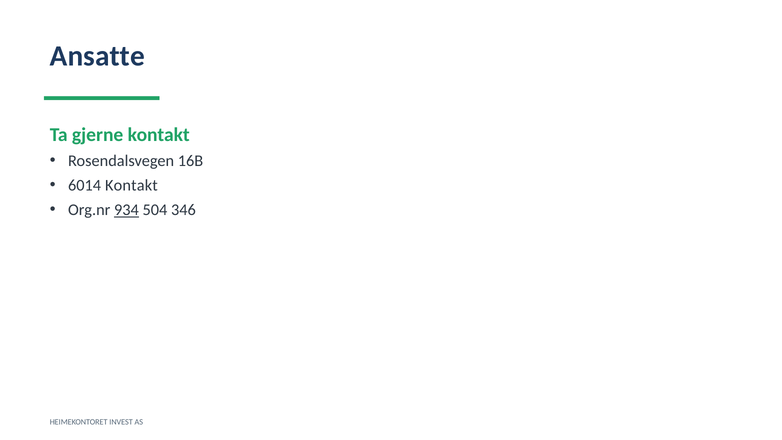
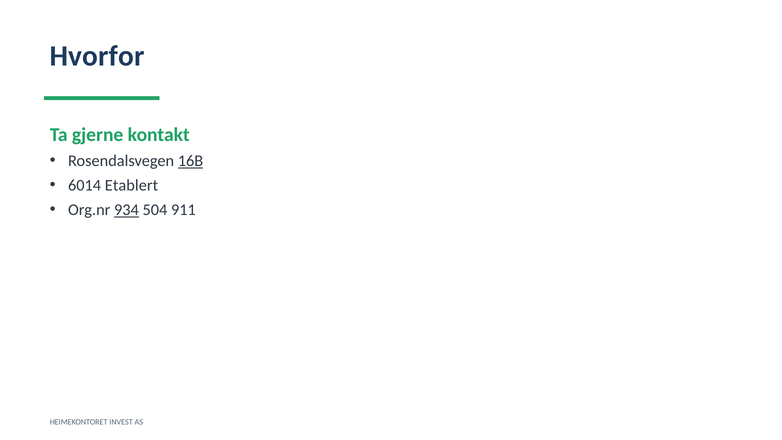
Ansatte: Ansatte -> Hvorfor (97, 56)
16B underline: none -> present (190, 161)
6014 Kontakt: Kontakt -> Etablert (131, 185)
346: 346 -> 911 (183, 210)
